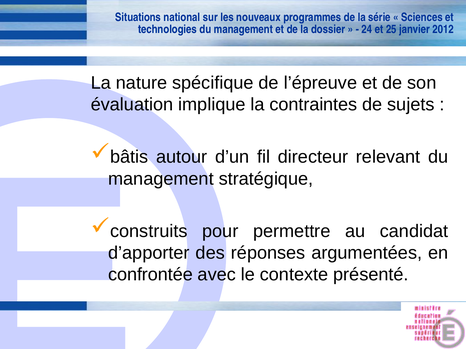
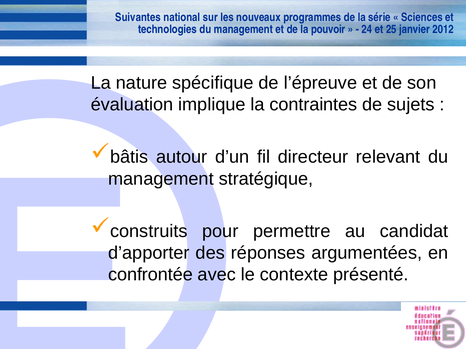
Situations: Situations -> Suivantes (138, 17)
dossier: dossier -> pouvoir (328, 29)
